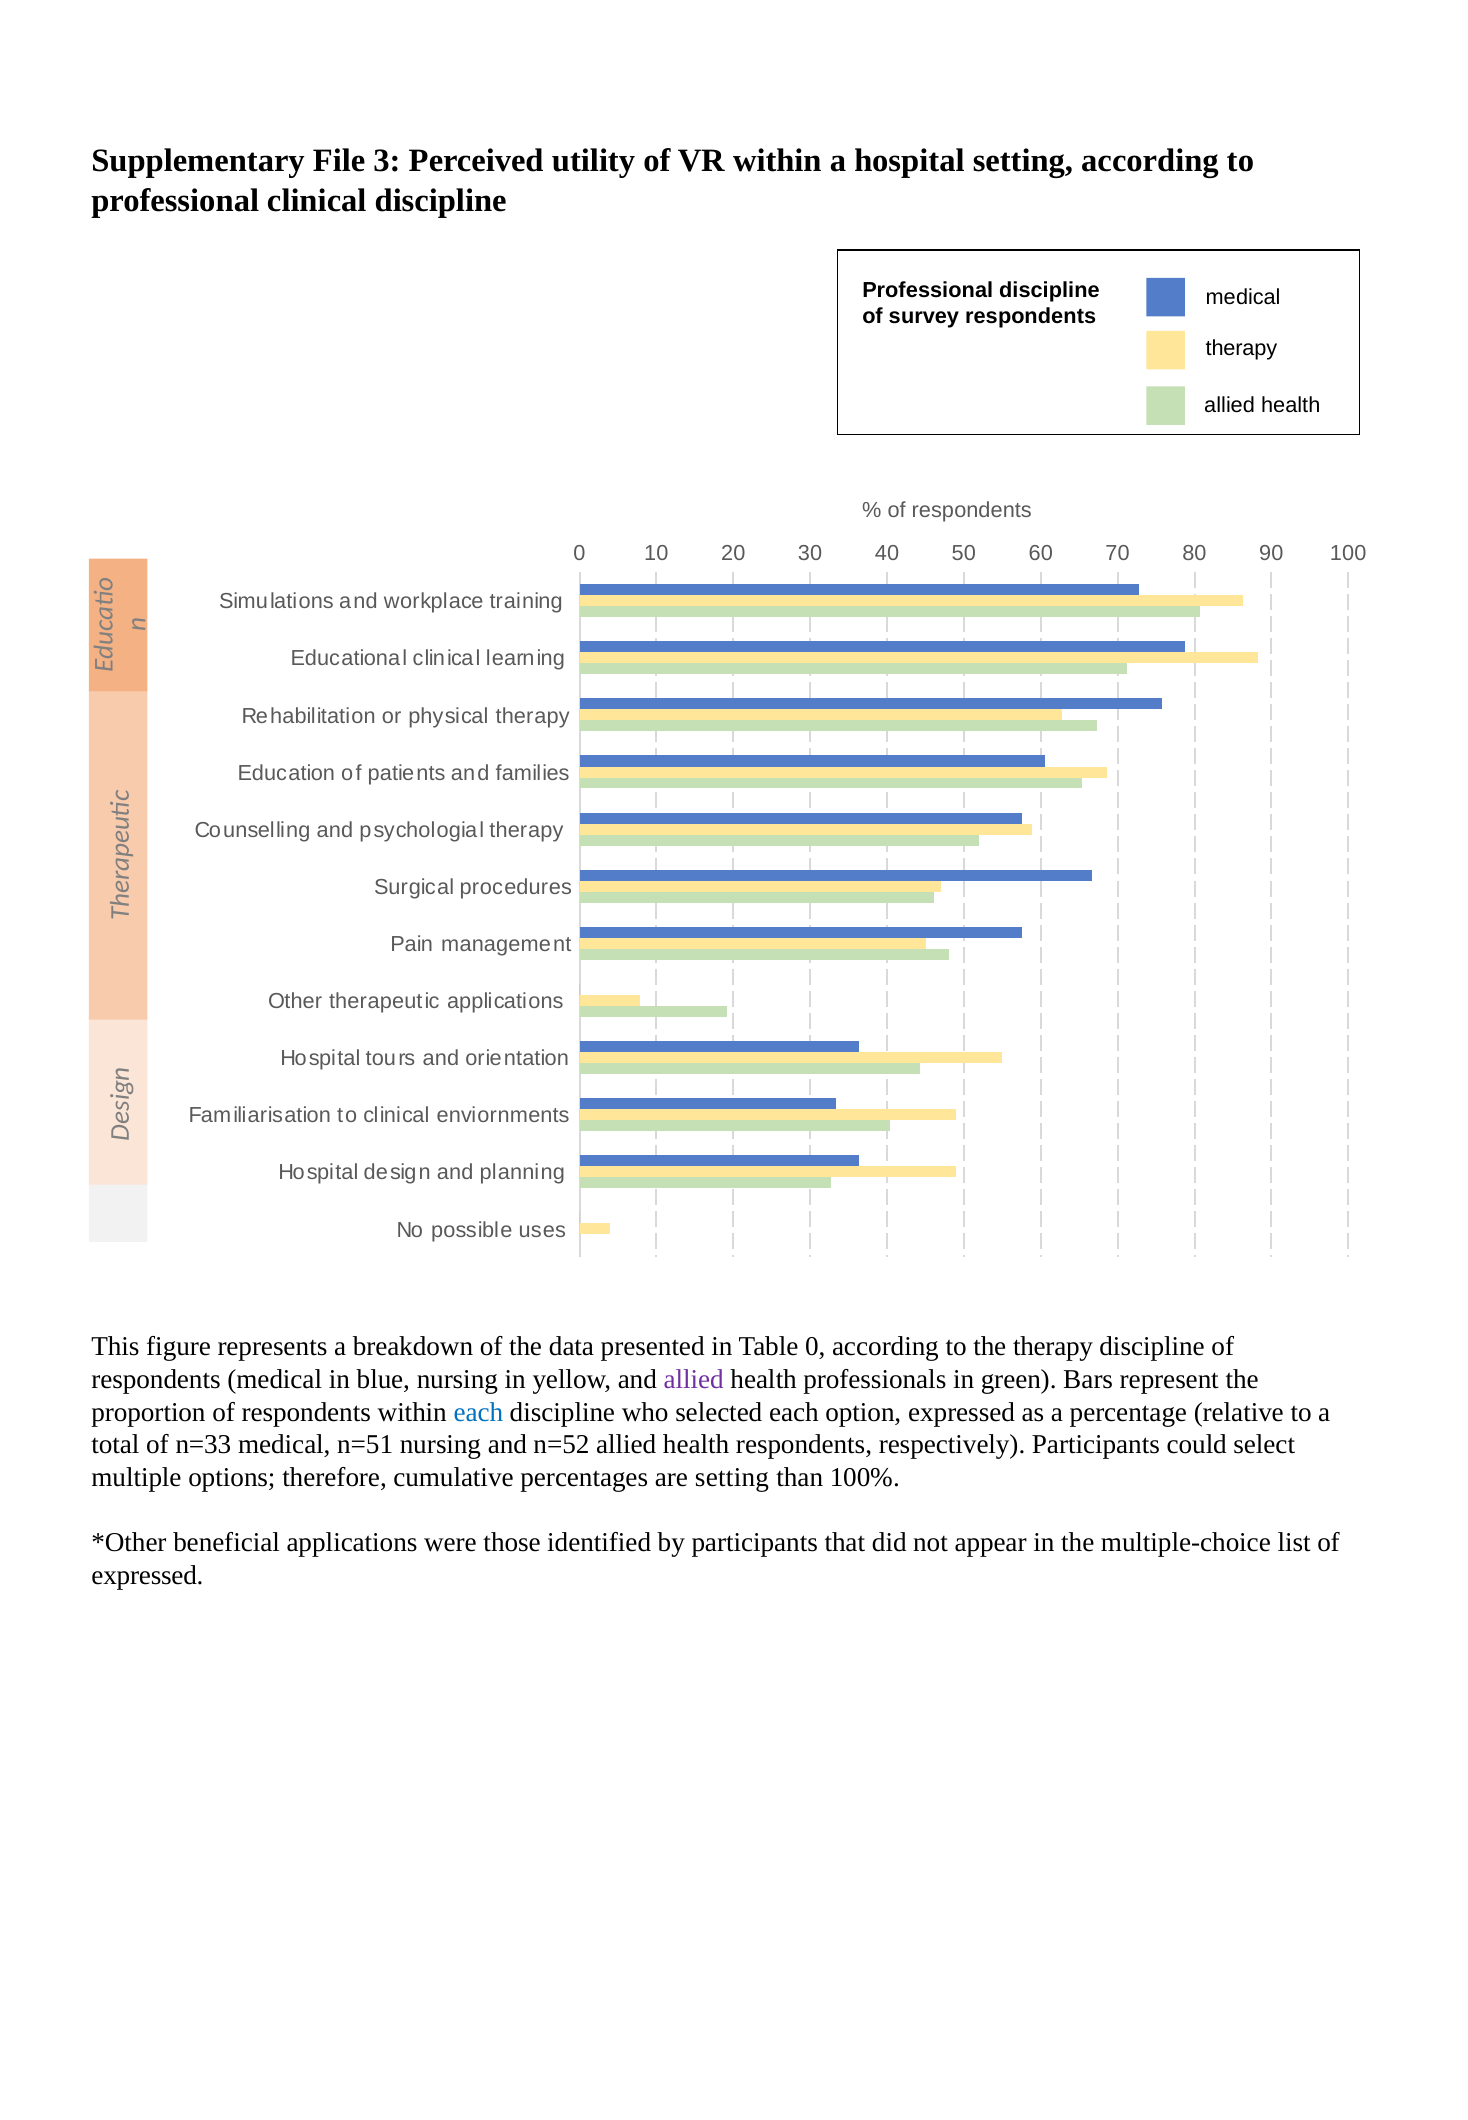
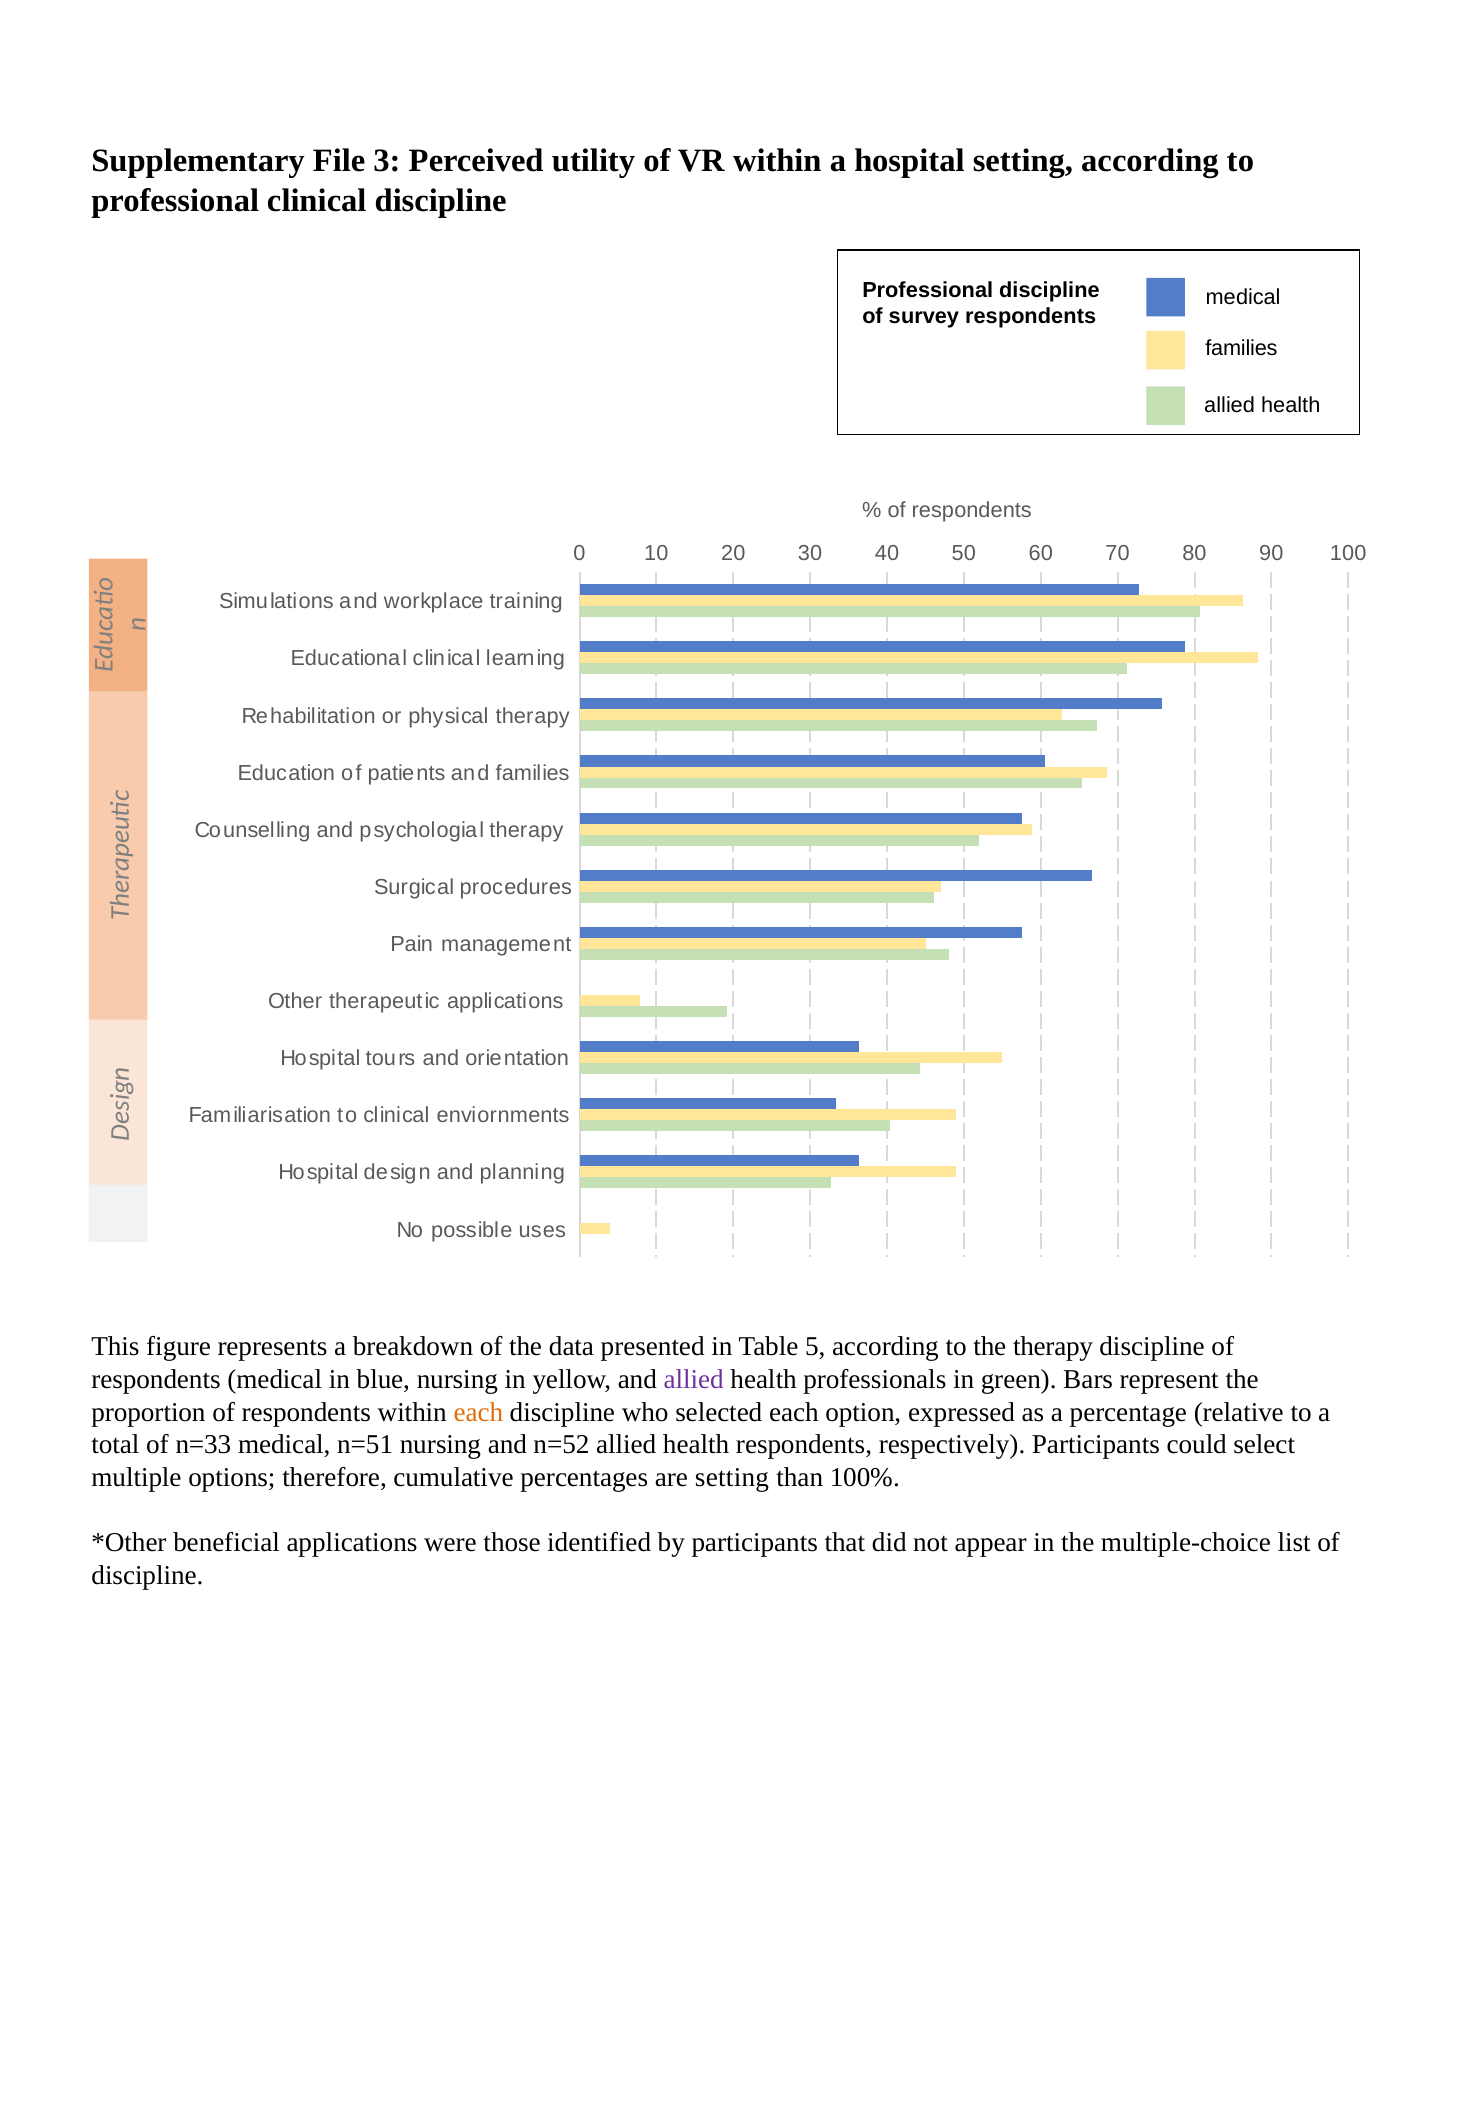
therapy: therapy -> families (1241, 348)
Table 0: 0 -> 5 (815, 1347)
each colour: blue -> orange (478, 1412)
expressed: expressed -> discipline (147, 1576)
